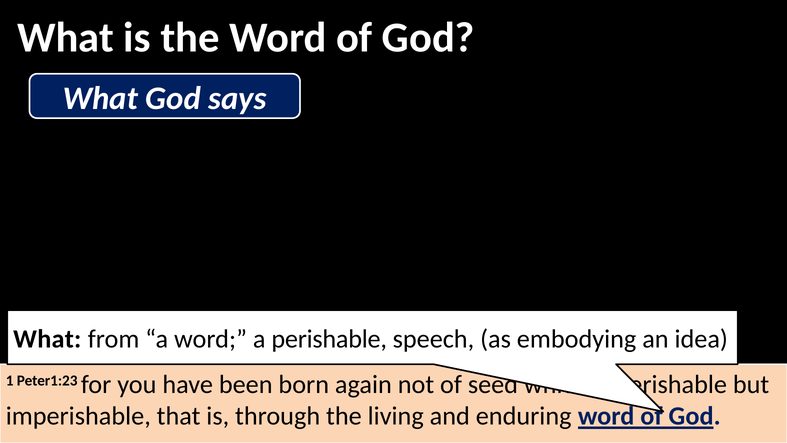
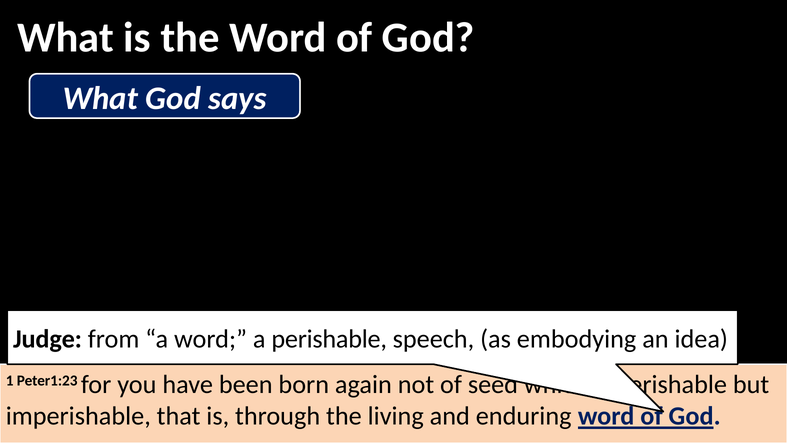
What: What -> Judge (47, 339)
